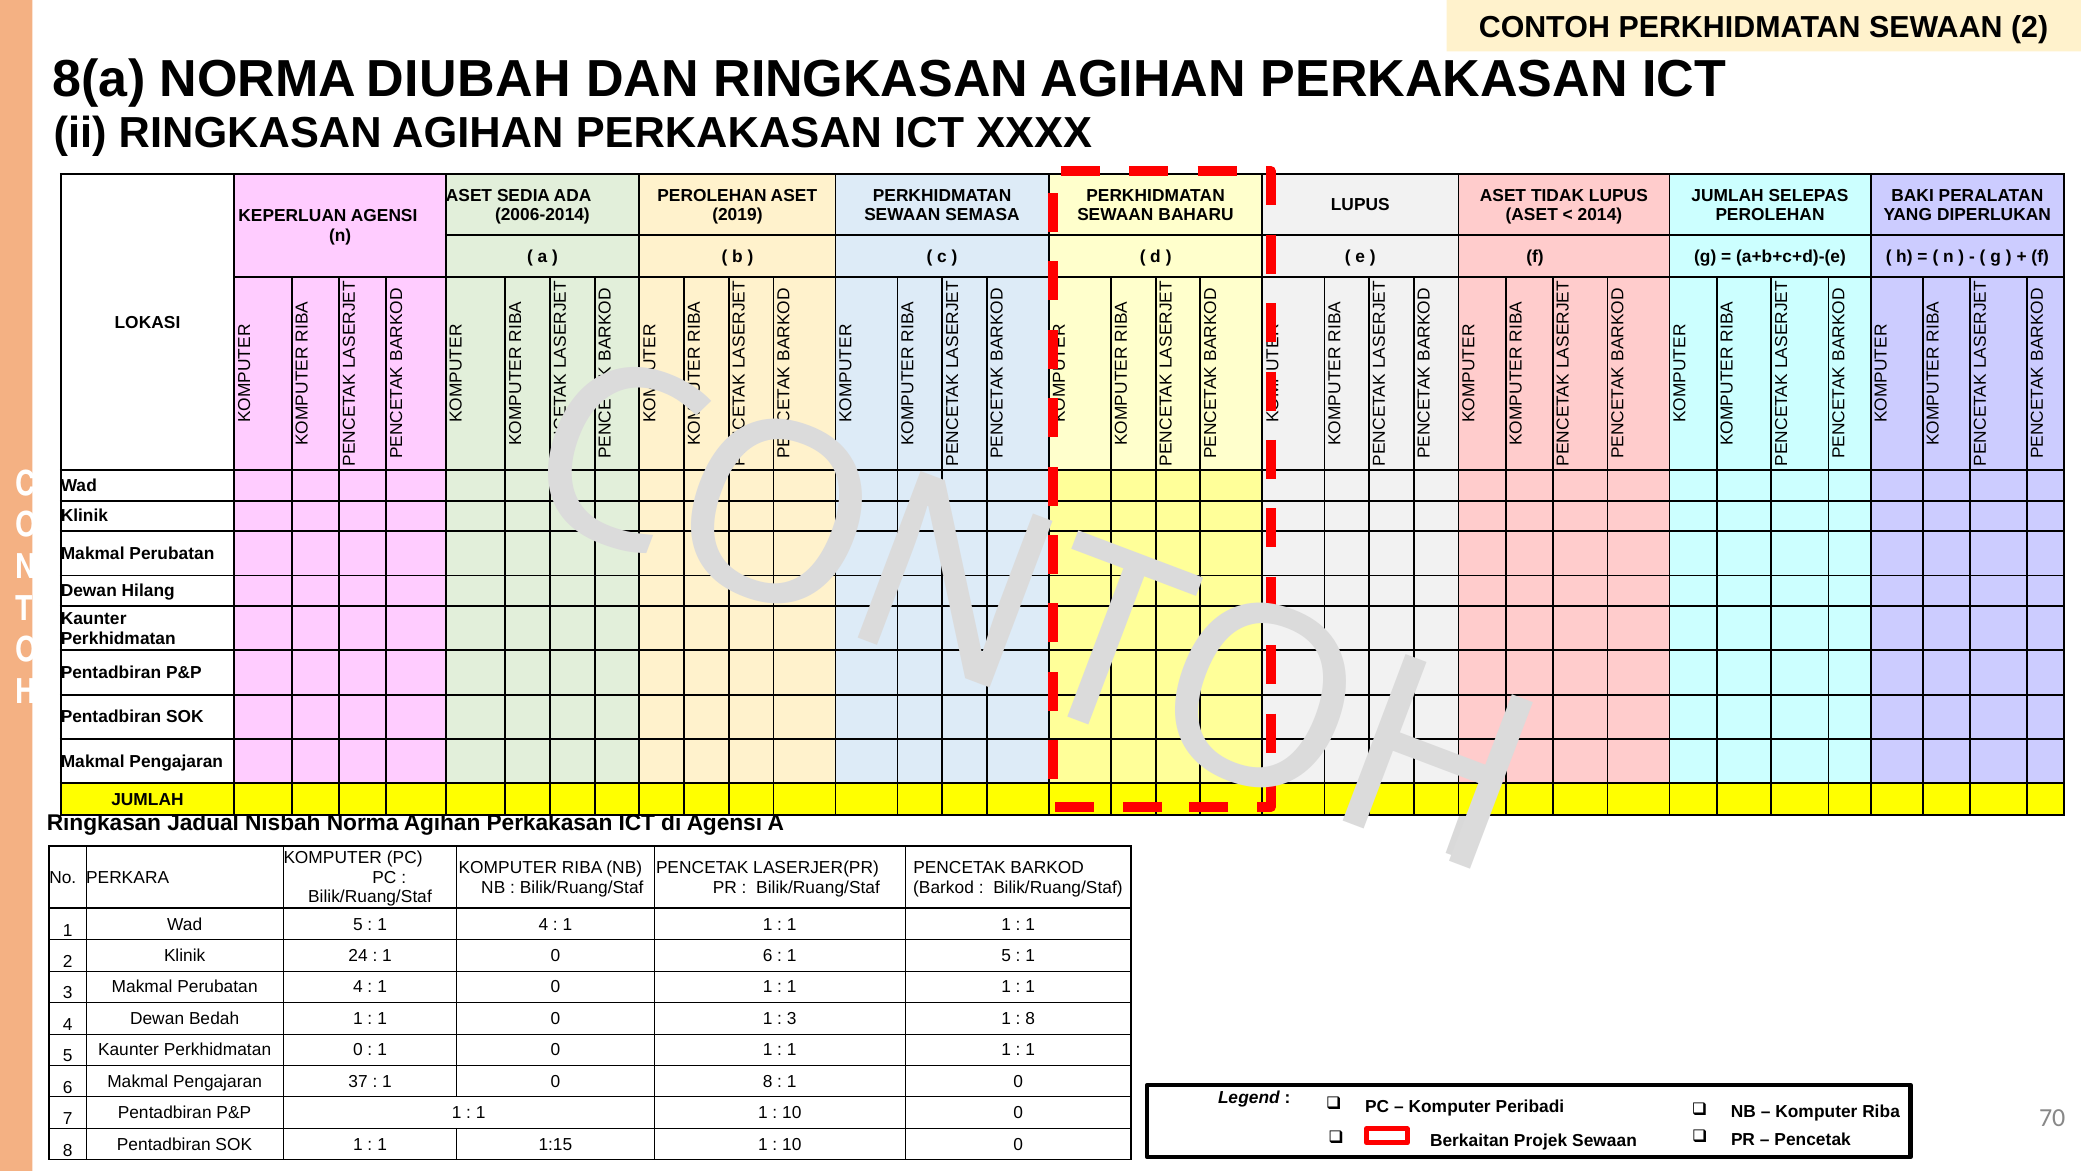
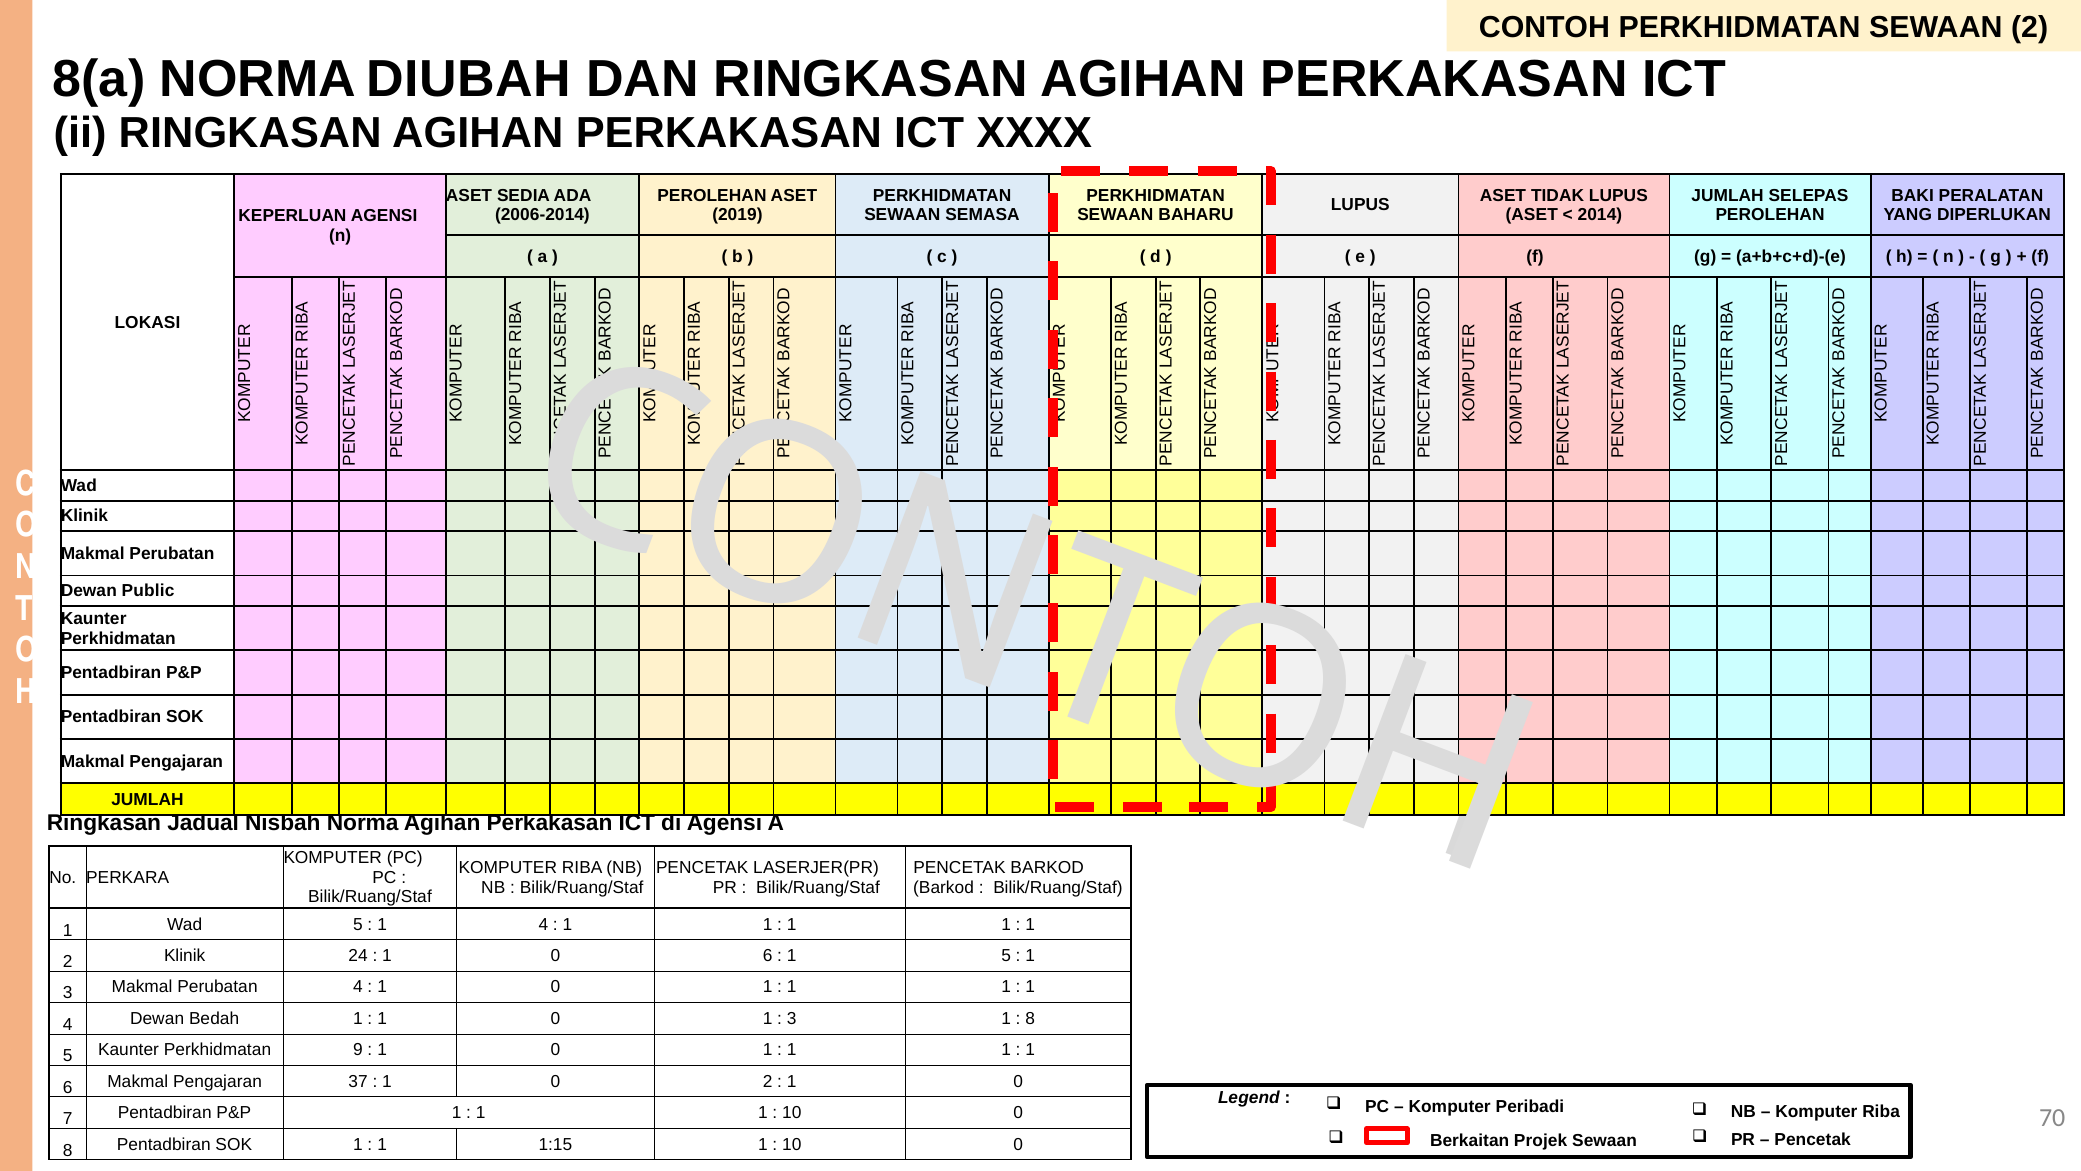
Hilang: Hilang -> Public (148, 591)
Perkhidmatan 0: 0 -> 9 (358, 1050)
1 0 8: 8 -> 2 (768, 1081)
